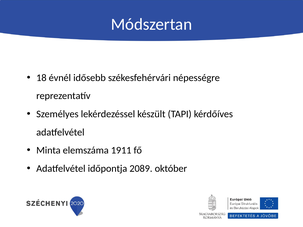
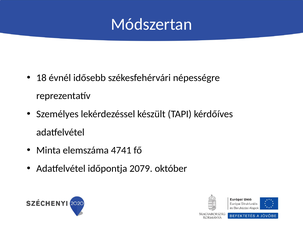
1911: 1911 -> 4741 (121, 151)
2089: 2089 -> 2079 (141, 169)
